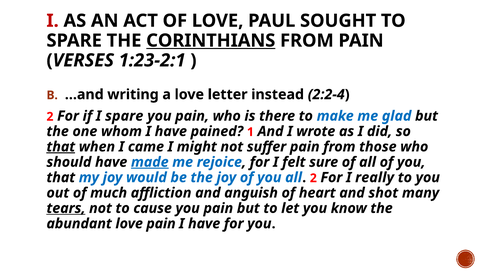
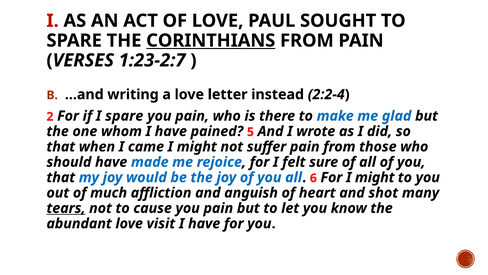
1:23-2:1: 1:23-2:1 -> 1:23-2:7 (152, 60)
1: 1 -> 5 (250, 132)
that underline: present -> none (61, 146)
made underline: present -> none (150, 162)
all 2: 2 -> 6 (313, 178)
For I really: really -> might (375, 177)
love pain: pain -> visit (161, 223)
